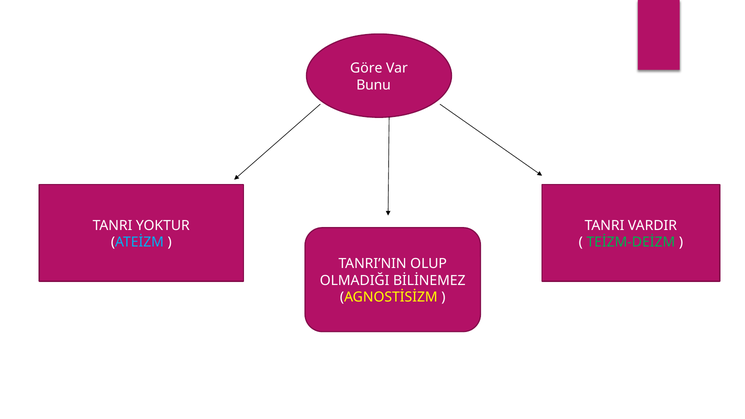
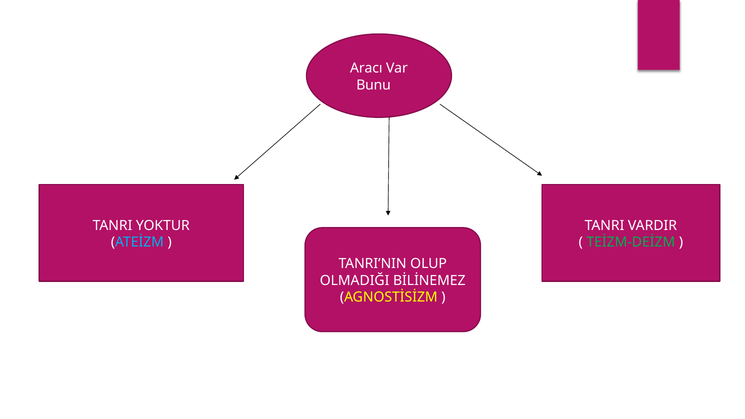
Göre: Göre -> Aracı (366, 68)
